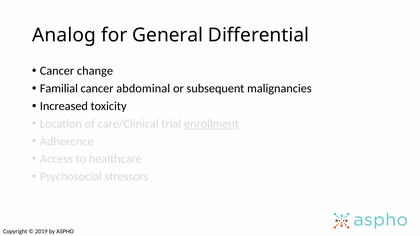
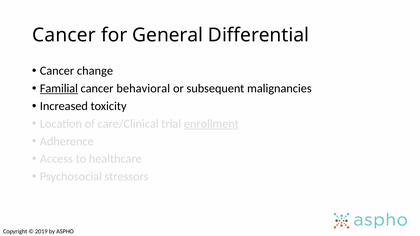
Analog: Analog -> Cancer (64, 35)
Familial underline: none -> present (59, 89)
abdominal: abdominal -> behavioral (143, 89)
